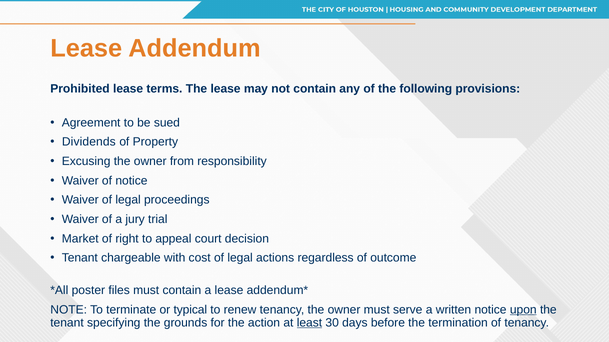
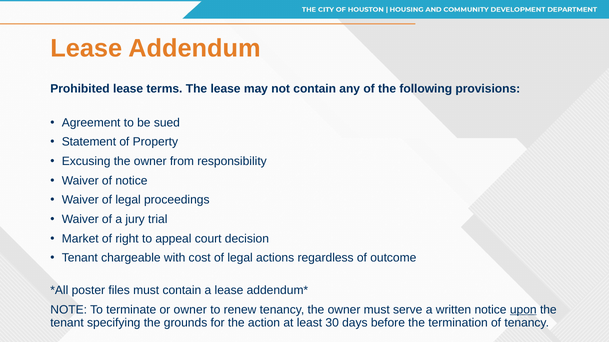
Dividends: Dividends -> Statement (89, 142)
or typical: typical -> owner (190, 310)
least underline: present -> none (309, 323)
